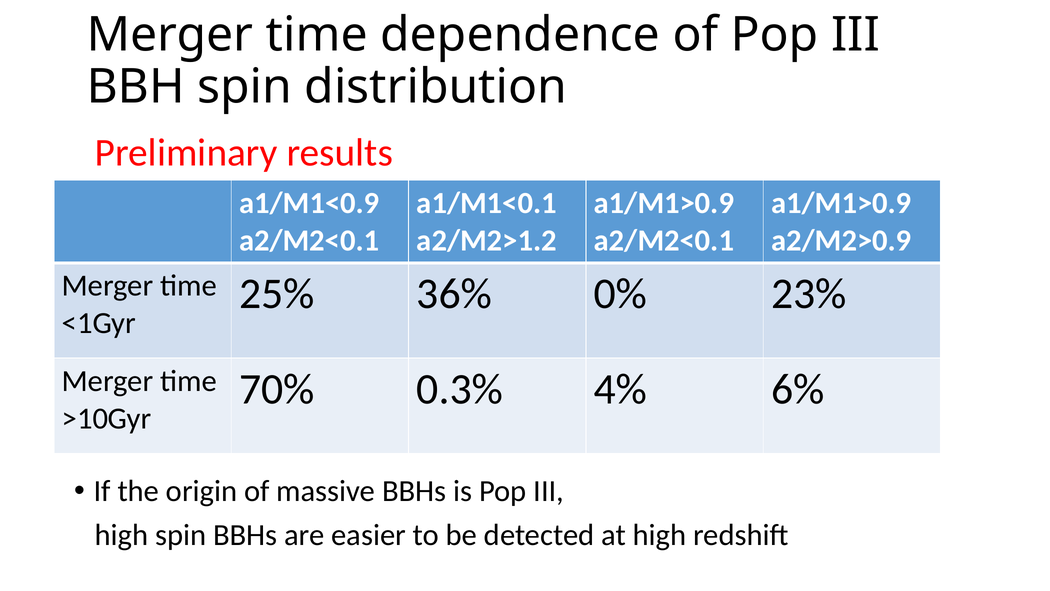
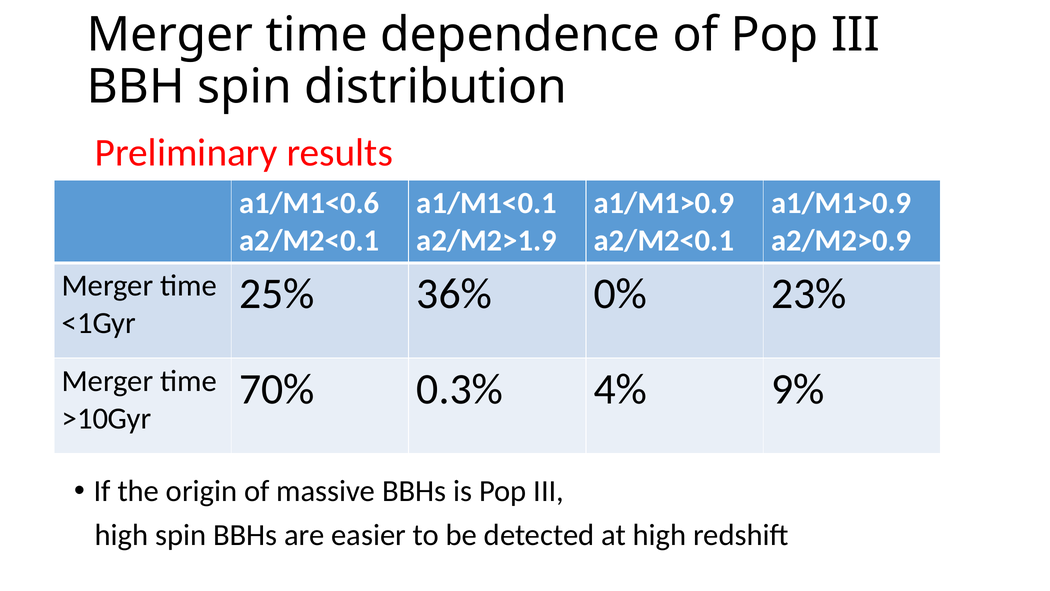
a1/M1<0.9: a1/M1<0.9 -> a1/M1<0.6 (309, 203)
a2/M2>1.2: a2/M2>1.2 -> a2/M2>1.9 (487, 240)
6%: 6% -> 9% (798, 389)
